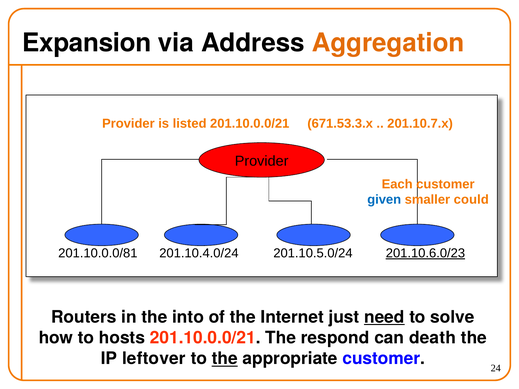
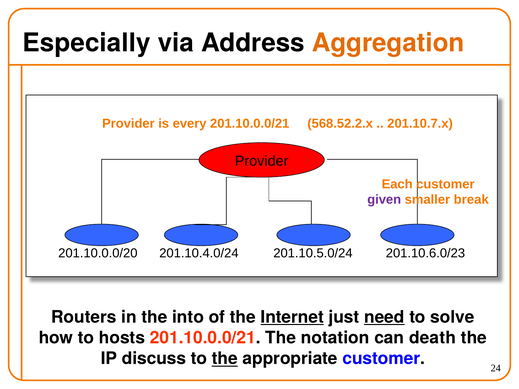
Expansion: Expansion -> Especially (87, 43)
listed: listed -> every (190, 124)
671.53.3.x: 671.53.3.x -> 568.52.2.x (340, 124)
given colour: blue -> purple (384, 200)
could: could -> break (471, 200)
201.10.0.0/81: 201.10.0.0/81 -> 201.10.0.0/20 (98, 253)
201.10.6.0/23 underline: present -> none (425, 253)
Internet underline: none -> present (292, 317)
respond: respond -> notation (335, 338)
leftover: leftover -> discuss (154, 359)
